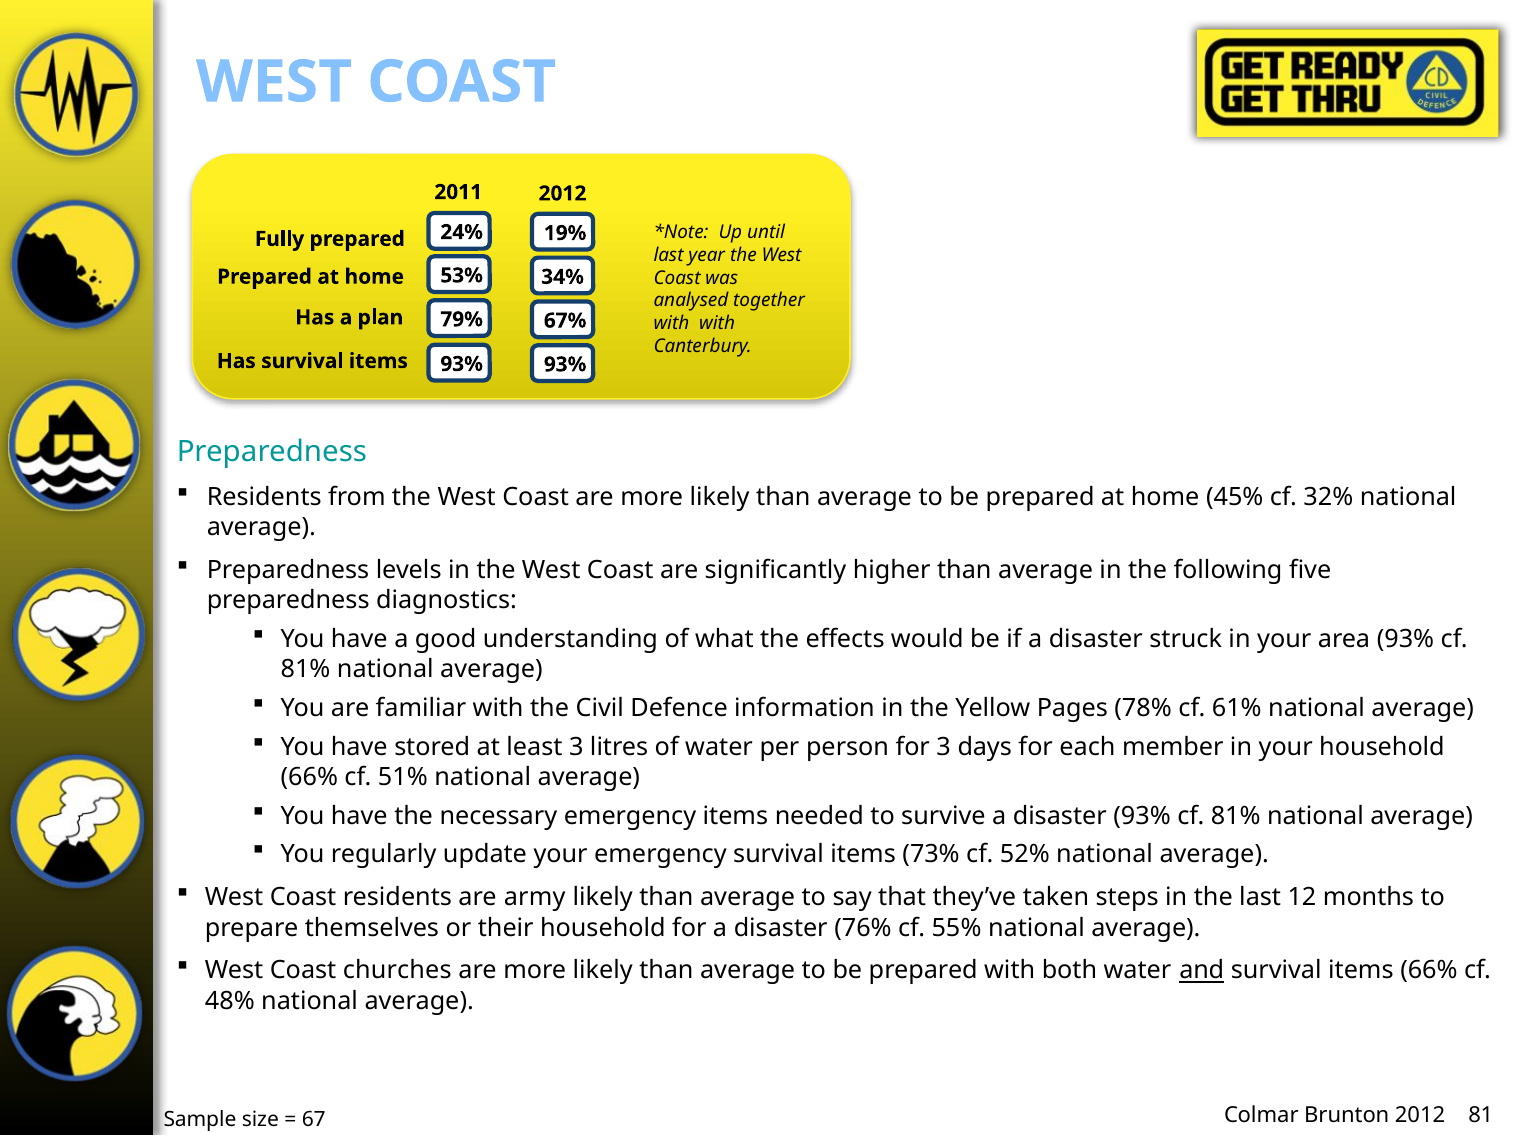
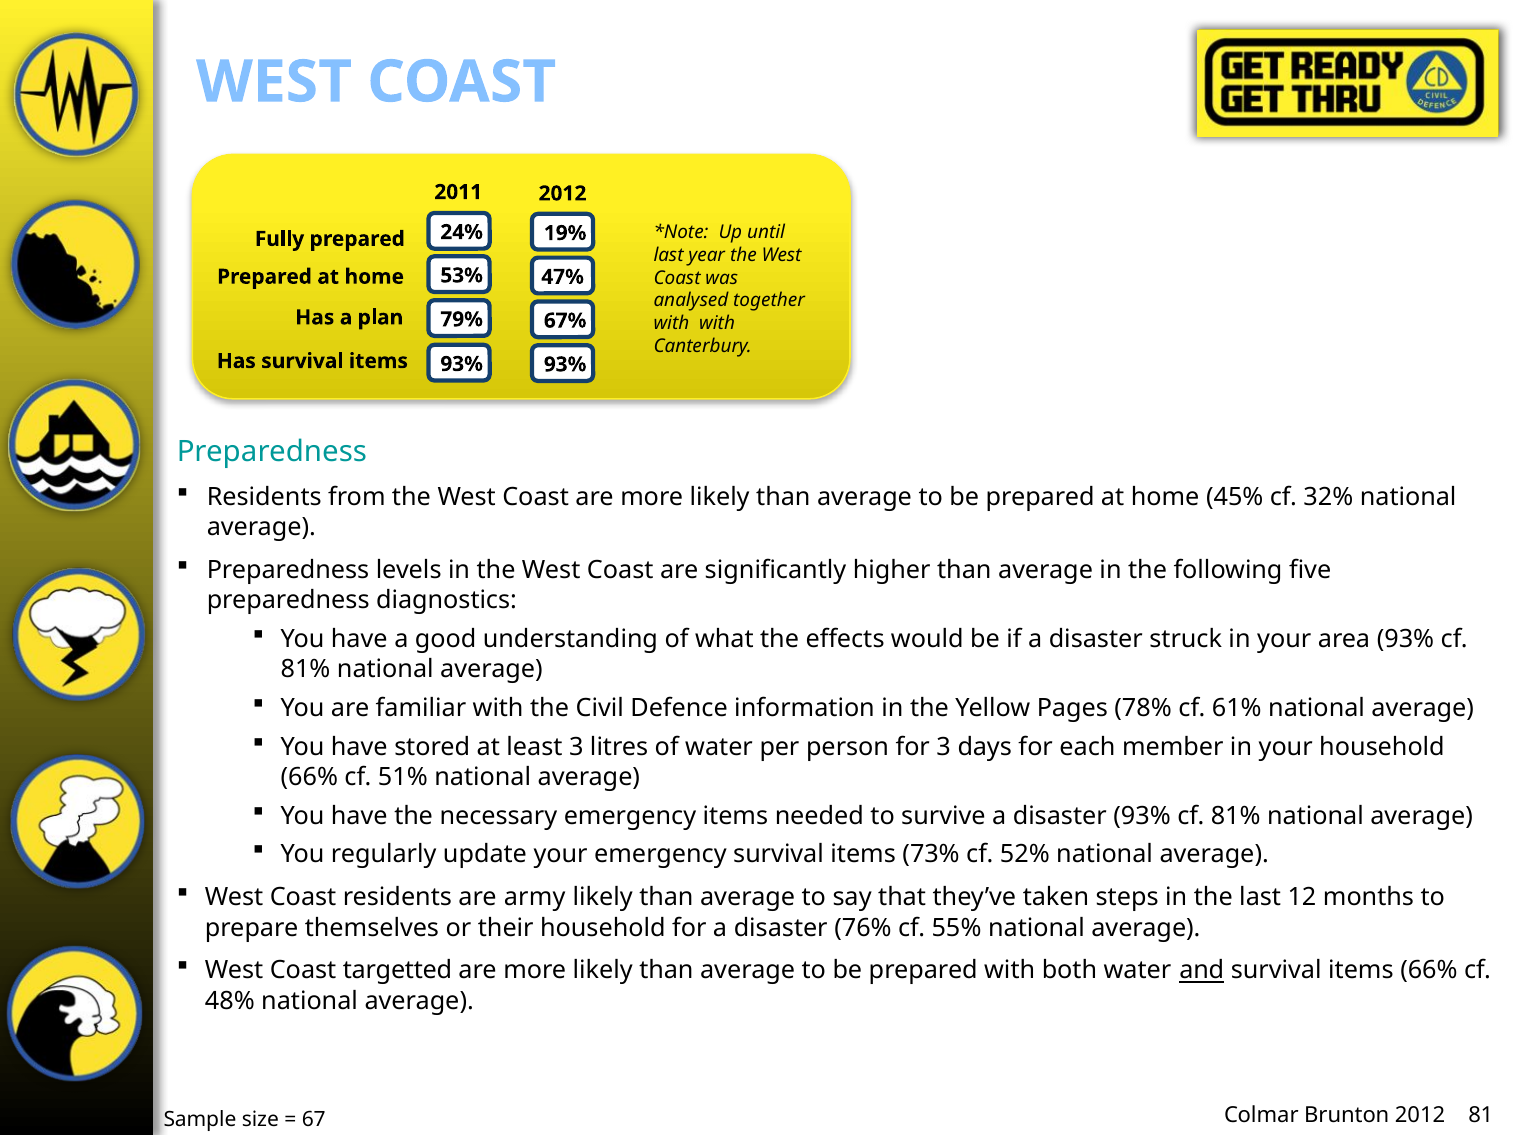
34%: 34% -> 47% (563, 277)
churches: churches -> targetted (397, 971)
